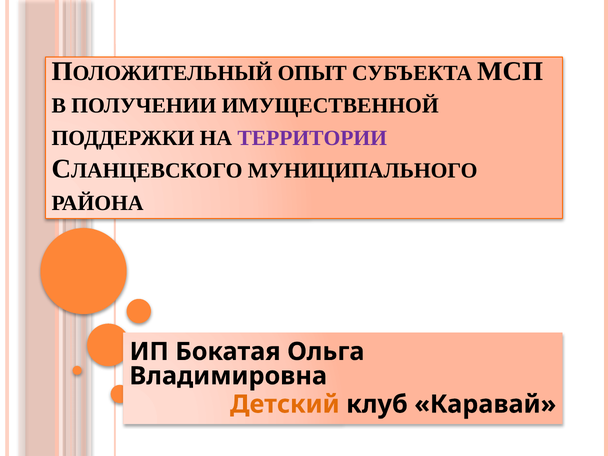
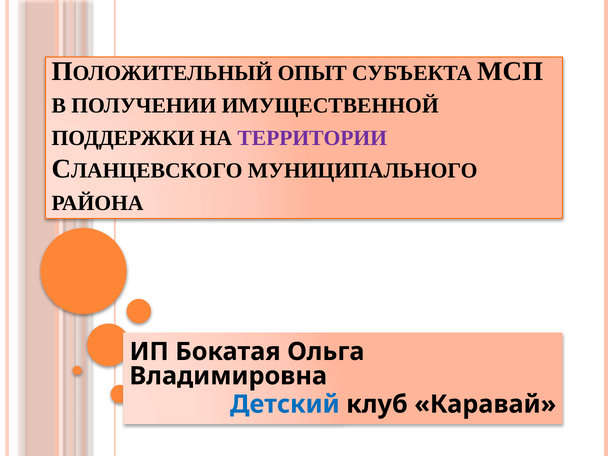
Детский colour: orange -> blue (285, 404)
